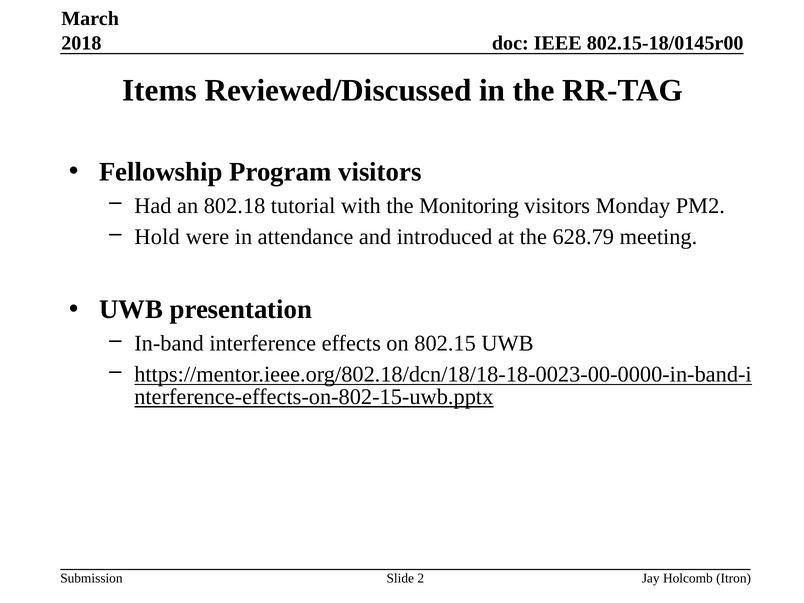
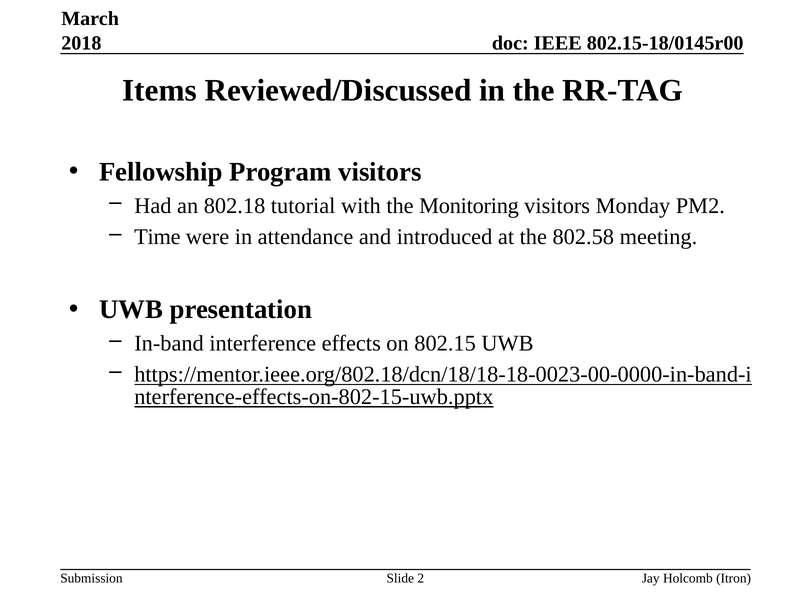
Hold: Hold -> Time (157, 237)
628.79: 628.79 -> 802.58 (583, 237)
